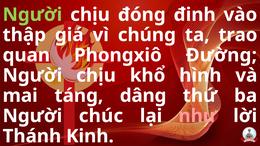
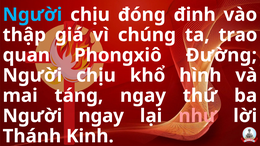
Người colour: light green -> light blue (32, 15)
táng dâng: dâng -> ngay (143, 96)
Người chúc: chúc -> ngay (101, 116)
